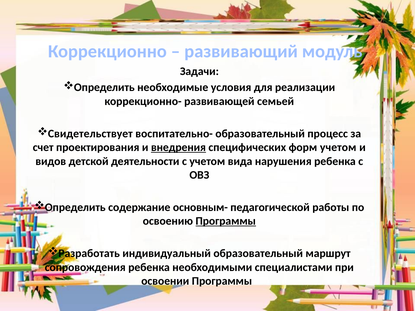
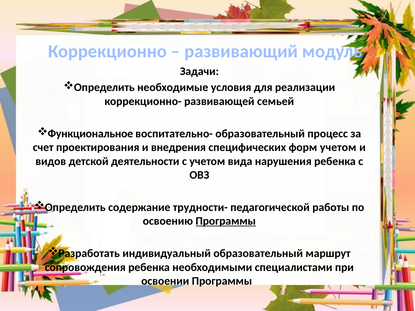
Свидетельствует: Свидетельствует -> Функциональное (90, 134)
внедрения underline: present -> none (178, 148)
основным-: основным- -> трудности- (200, 207)
